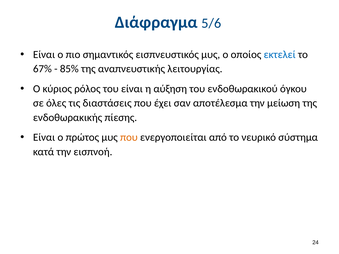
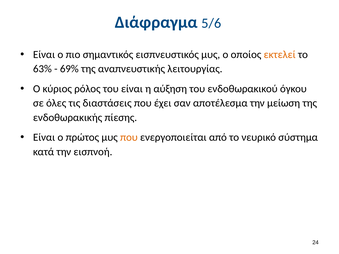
εκτελεί colour: blue -> orange (280, 55)
67%: 67% -> 63% (42, 69)
85%: 85% -> 69% (69, 69)
